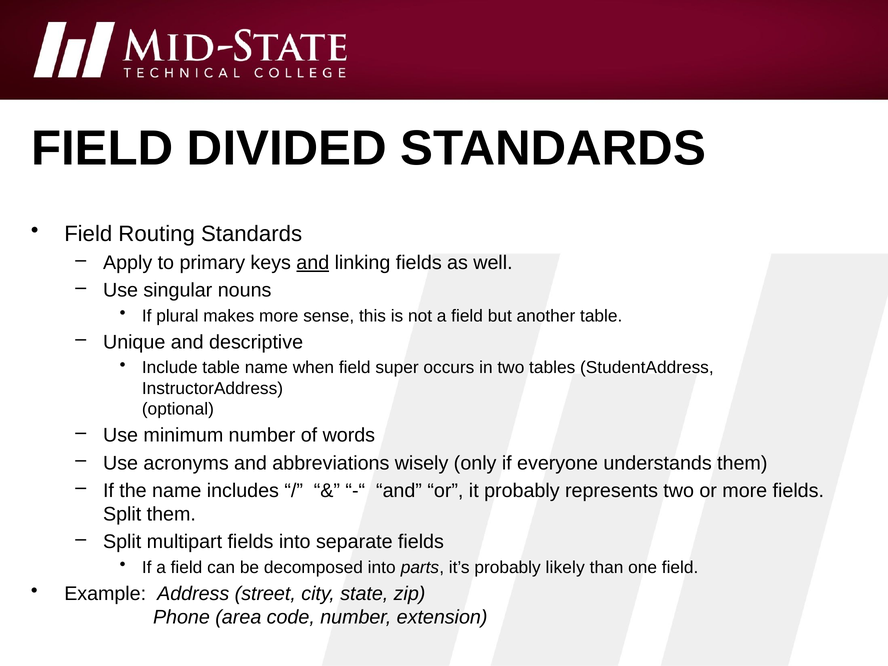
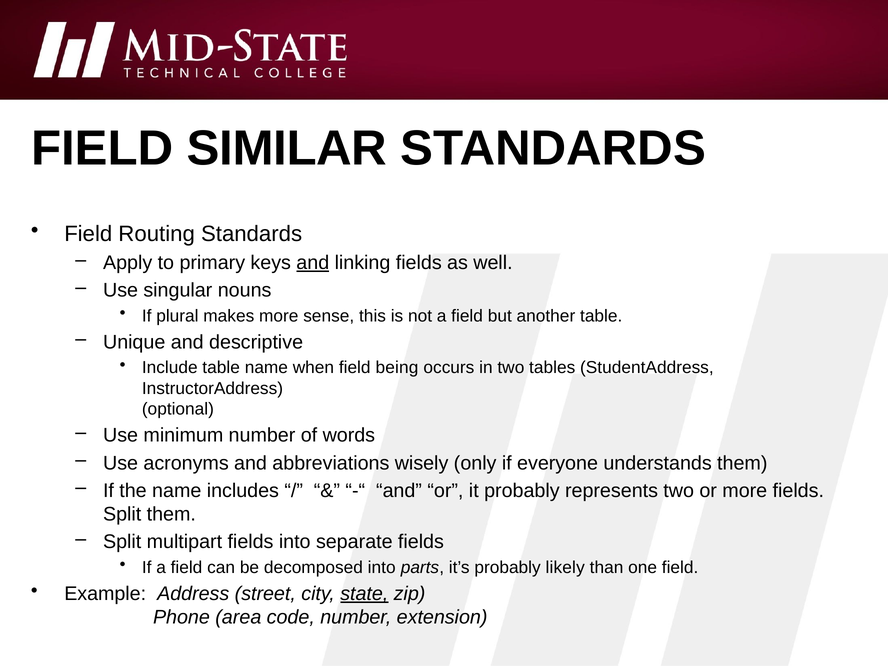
DIVIDED: DIVIDED -> SIMILAR (287, 148)
super: super -> being (397, 368)
state underline: none -> present (364, 594)
